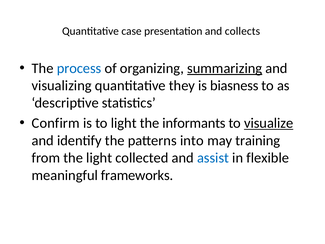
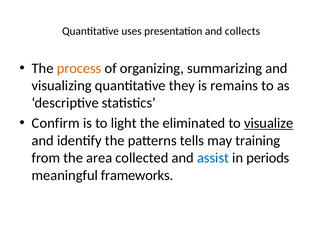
case: case -> uses (132, 31)
process colour: blue -> orange (79, 68)
summarizing underline: present -> none (225, 68)
biasness: biasness -> remains (234, 86)
informants: informants -> eliminated (194, 123)
into: into -> tells (192, 140)
the light: light -> area (99, 158)
flexible: flexible -> periods (268, 158)
